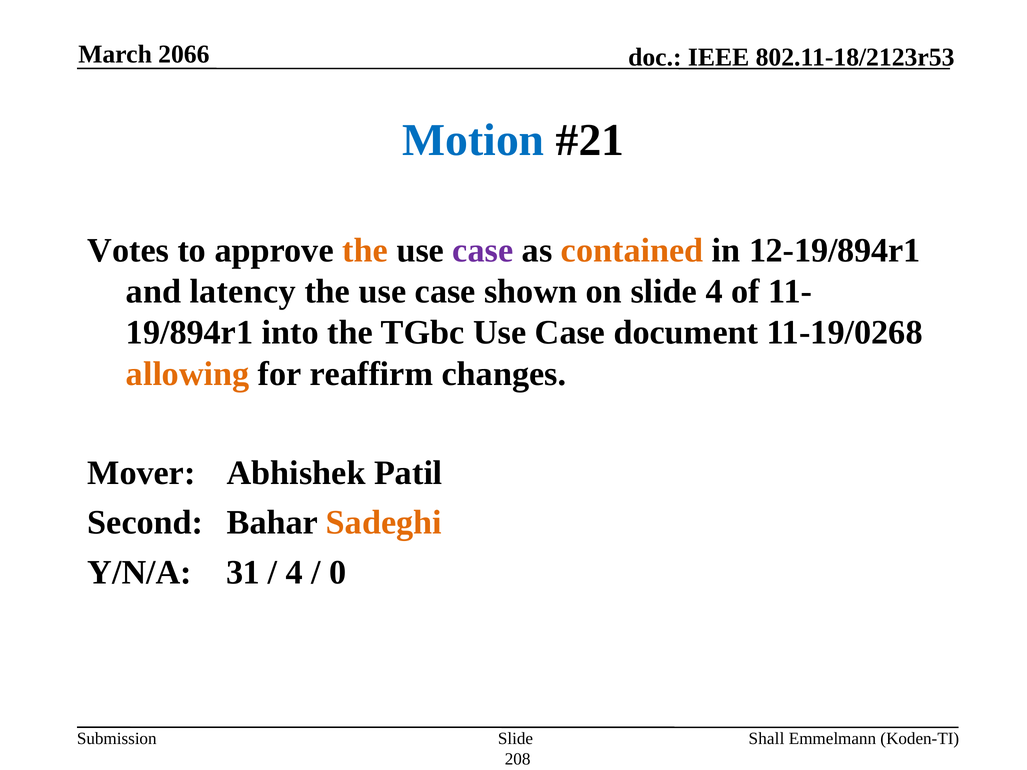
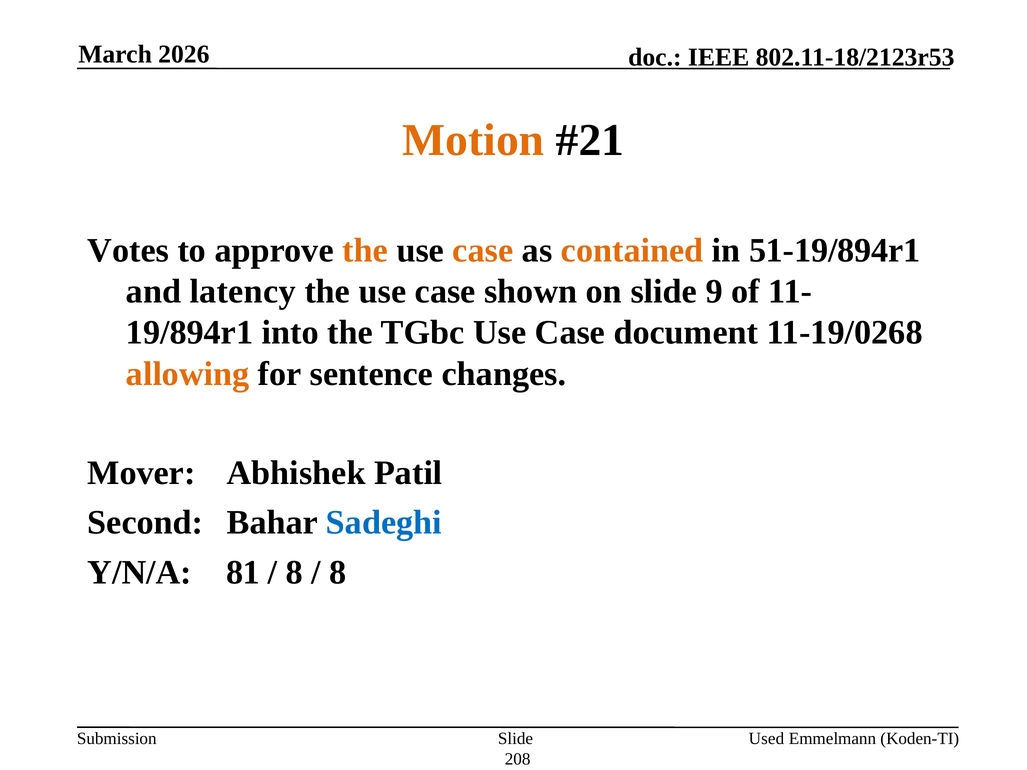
2066: 2066 -> 2026 (184, 54)
Motion colour: blue -> orange (473, 140)
case colour: purple -> orange (483, 251)
12-19/894r1: 12-19/894r1 -> 51-19/894r1 (835, 251)
slide 4: 4 -> 9 (714, 292)
reaffirm: reaffirm -> sentence (371, 374)
Sadeghi colour: orange -> blue (384, 523)
31: 31 -> 81 (243, 572)
4: 4 -> 8 (294, 572)
0: 0 -> 8 (338, 572)
Shall: Shall -> Used (766, 739)
